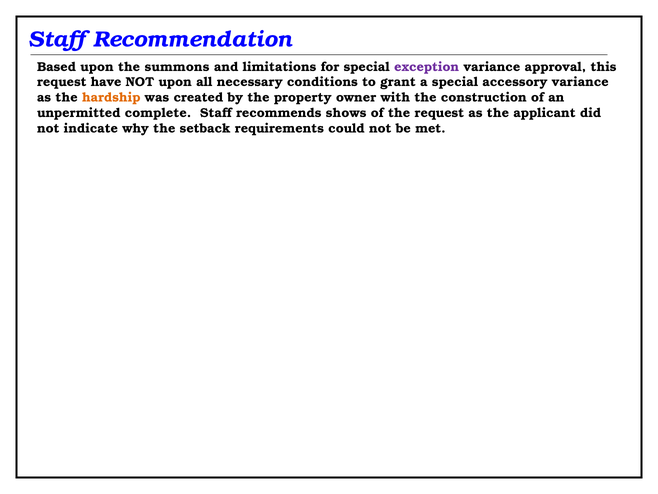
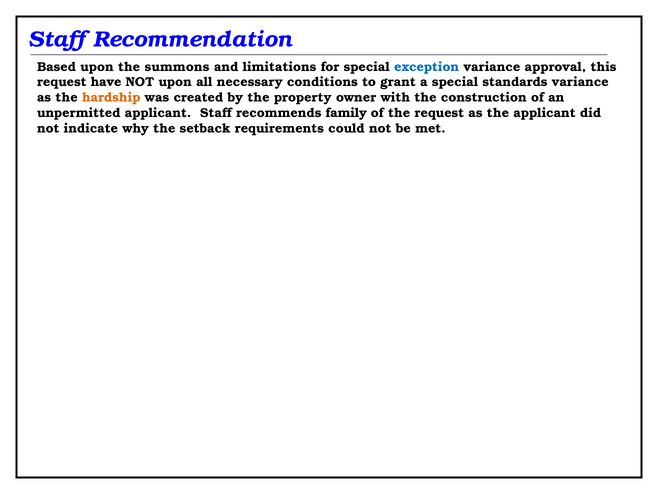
exception colour: purple -> blue (427, 67)
accessory: accessory -> standards (515, 82)
unpermitted complete: complete -> applicant (158, 113)
shows: shows -> family (346, 113)
